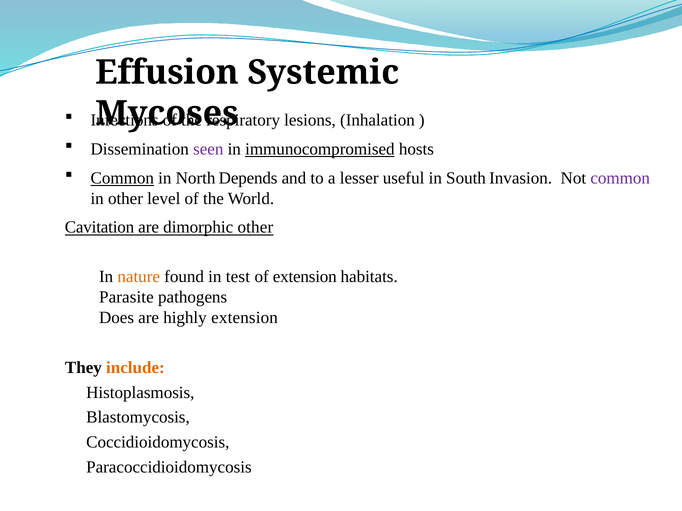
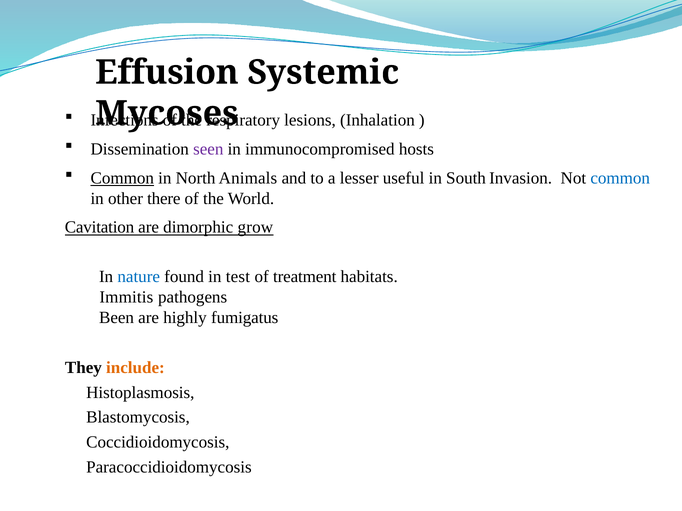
immunocompromised underline: present -> none (320, 149)
Depends: Depends -> Animals (248, 178)
common colour: purple -> blue (620, 178)
level: level -> there (164, 199)
dimorphic other: other -> grow (255, 228)
nature colour: orange -> blue (139, 277)
of extension: extension -> treatment (305, 277)
Parasite: Parasite -> Immitis (126, 298)
Does: Does -> Been (117, 318)
highly extension: extension -> fumigatus (245, 318)
